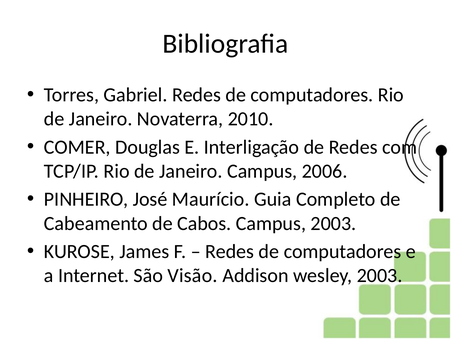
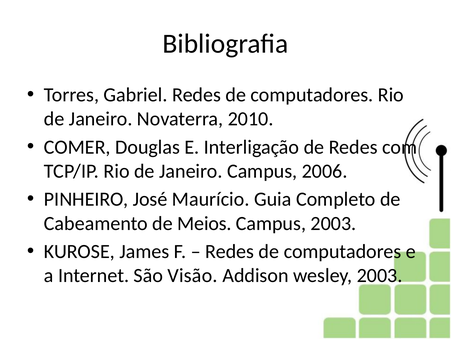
Cabos: Cabos -> Meios (204, 223)
